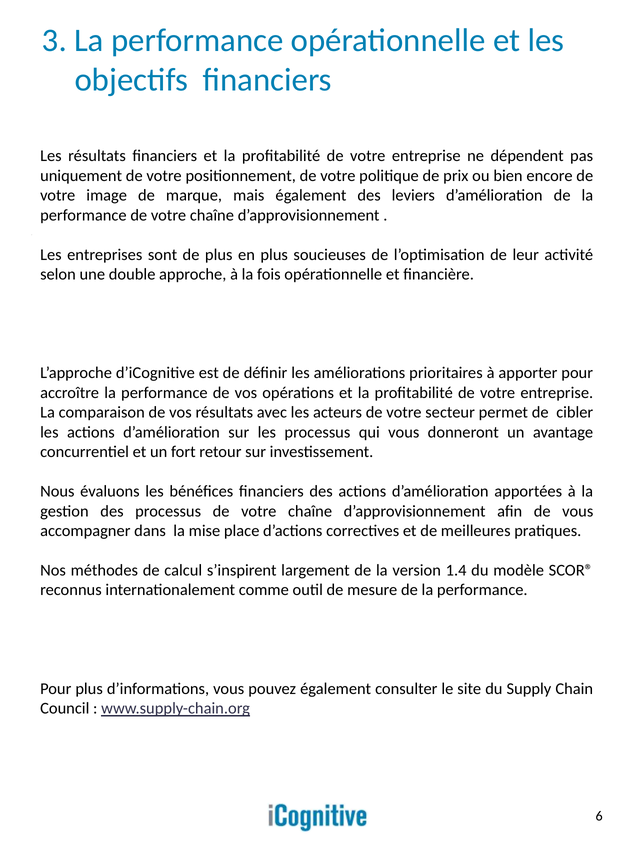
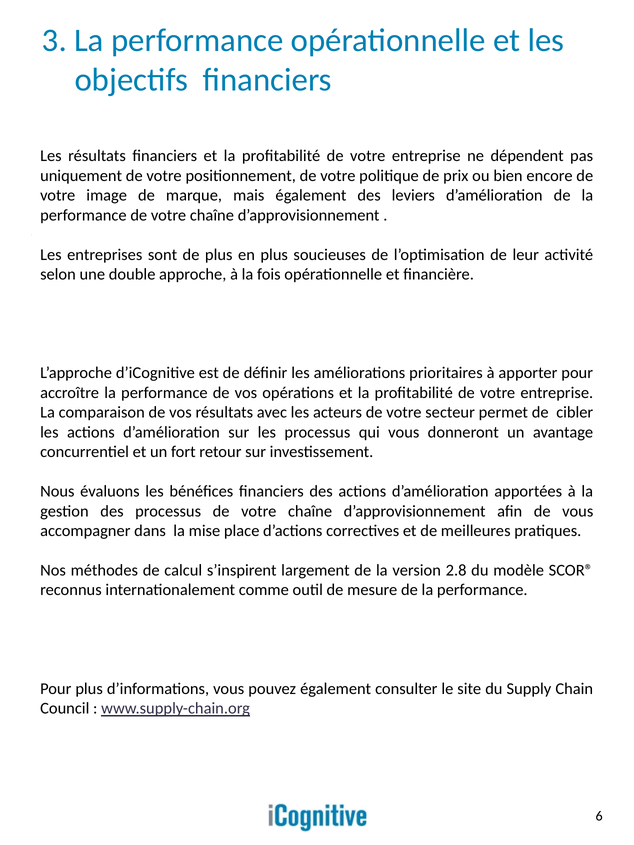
1.4: 1.4 -> 2.8 (456, 571)
